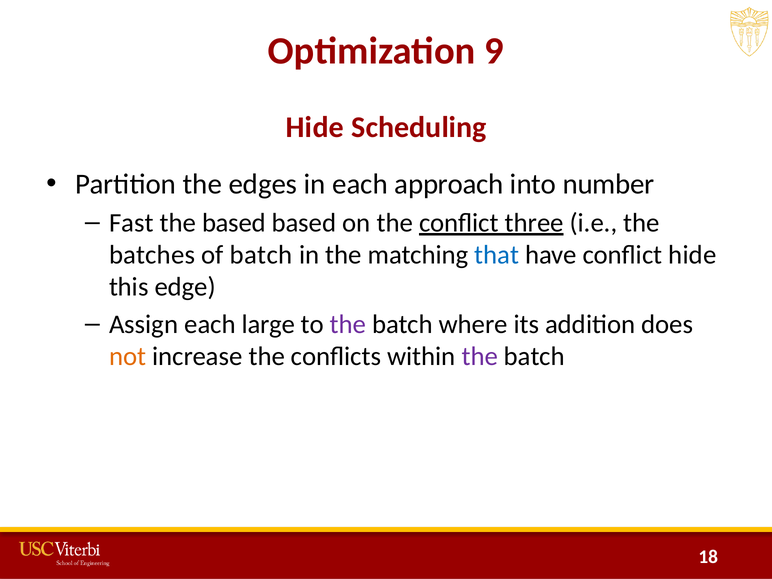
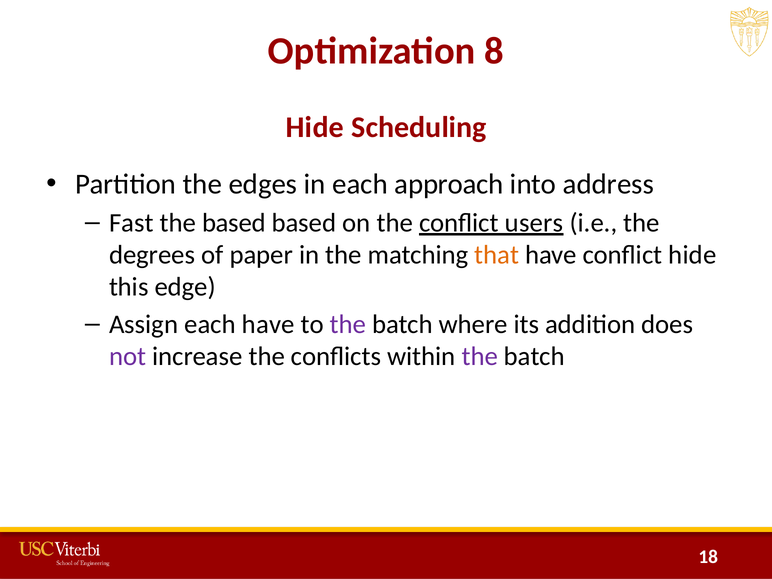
9: 9 -> 8 (494, 51)
number: number -> address (608, 184)
three: three -> users (534, 223)
batches: batches -> degrees (152, 255)
of batch: batch -> paper (261, 255)
that colour: blue -> orange (497, 255)
each large: large -> have (268, 324)
not colour: orange -> purple (128, 357)
